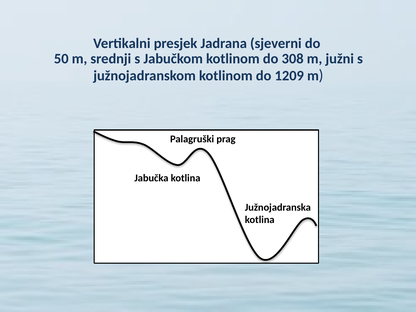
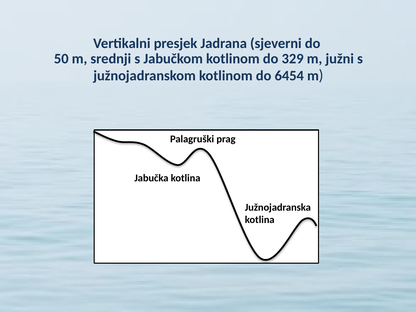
308: 308 -> 329 (293, 59)
1209: 1209 -> 6454 (289, 76)
